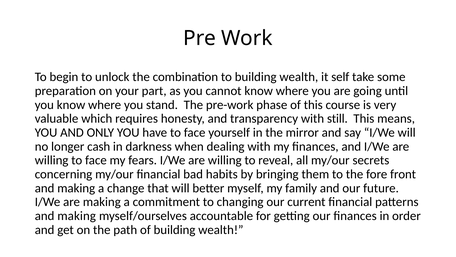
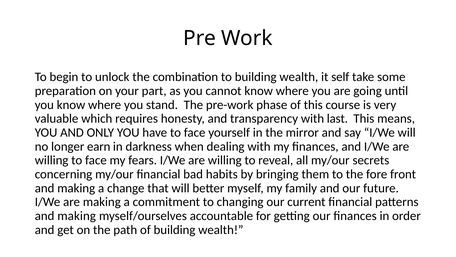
still: still -> last (337, 118)
cash: cash -> earn (99, 146)
